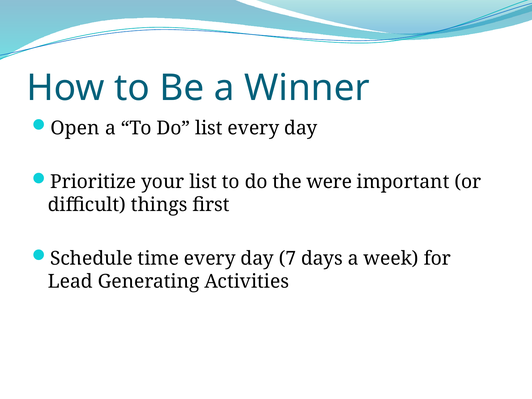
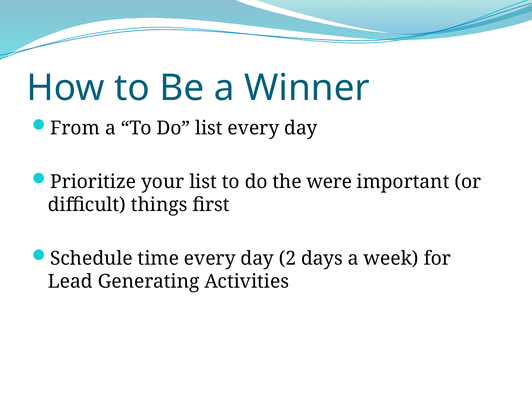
Open: Open -> From (75, 128)
7: 7 -> 2 (287, 259)
